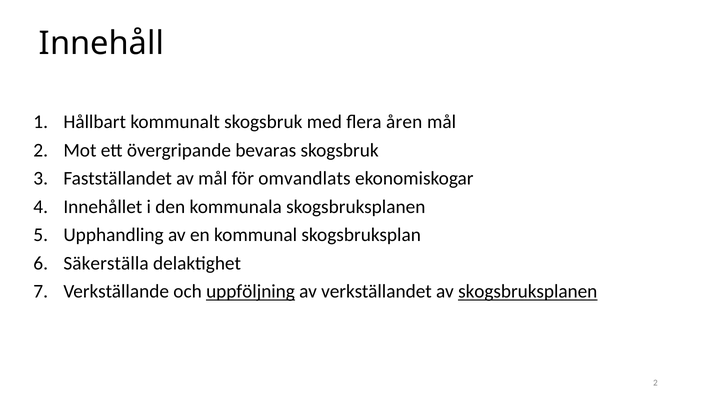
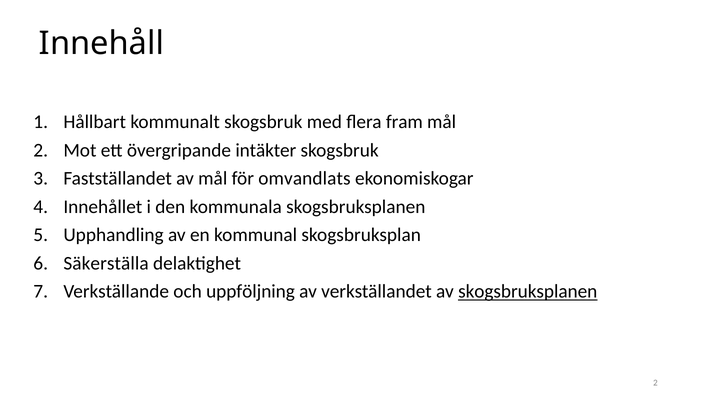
åren: åren -> fram (404, 122)
bevaras: bevaras -> intäkter (266, 150)
uppföljning underline: present -> none (250, 291)
